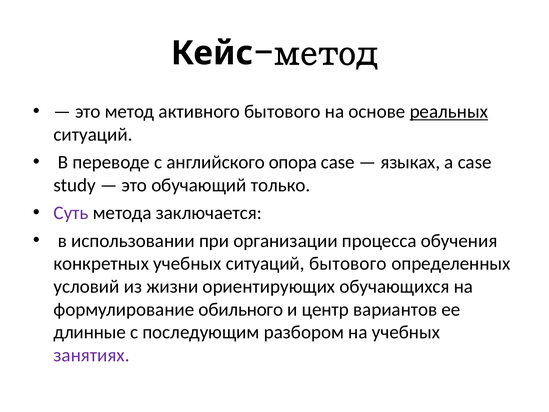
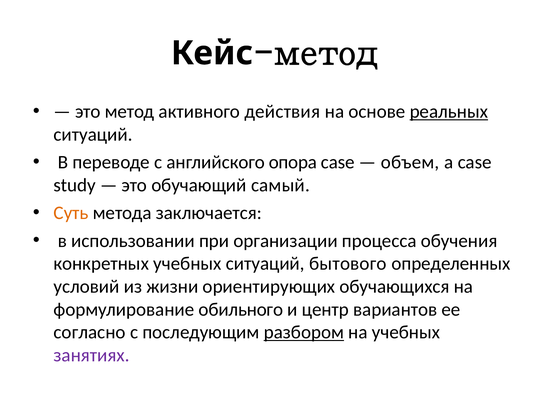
активного бытового: бытового -> действия (282, 112)
языках: языках -> объем (410, 162)
только: только -> самый (280, 185)
Суть colour: purple -> orange (71, 213)
длинные: длинные -> согласно (90, 332)
разбором underline: none -> present (304, 332)
